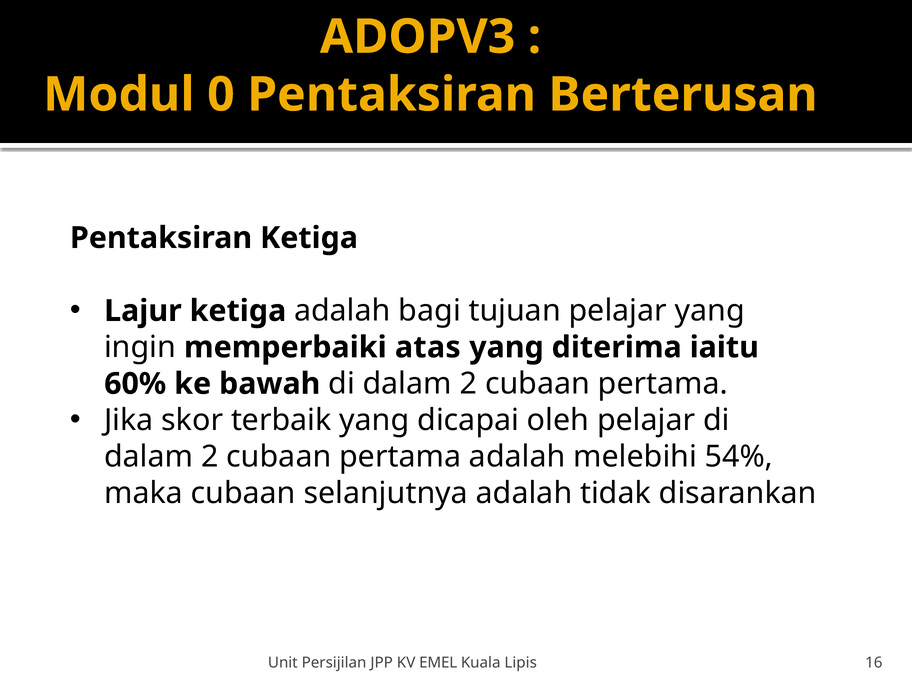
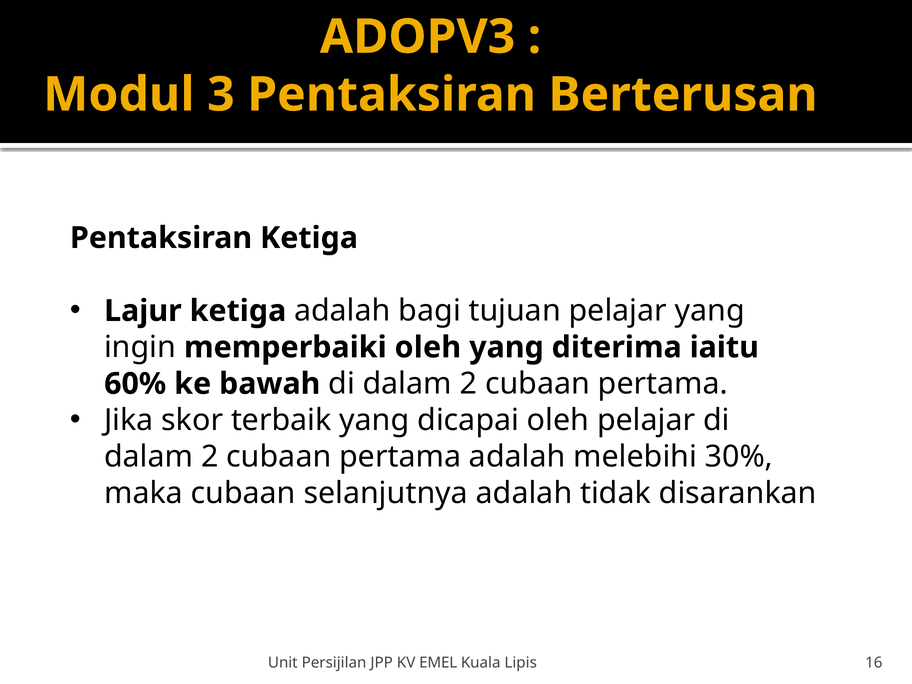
0: 0 -> 3 (221, 95)
memperbaiki atas: atas -> oleh (428, 347)
54%: 54% -> 30% (739, 457)
